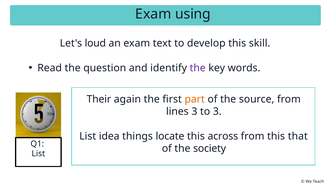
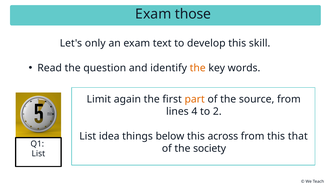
using: using -> those (193, 14)
loud: loud -> only (95, 43)
the colour: purple -> orange (198, 68)
Their: Their -> Limit (99, 99)
lines 3: 3 -> 4 (194, 112)
to 3: 3 -> 2 (217, 112)
locate: locate -> below (170, 136)
